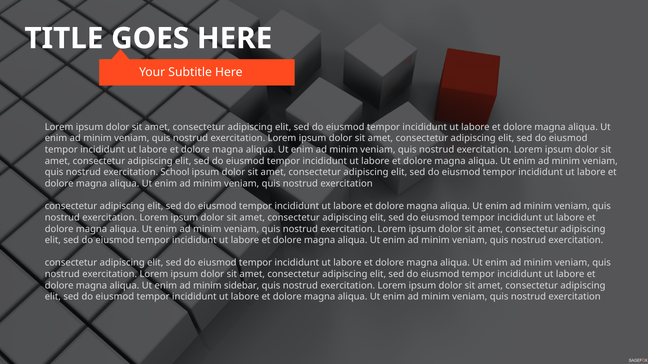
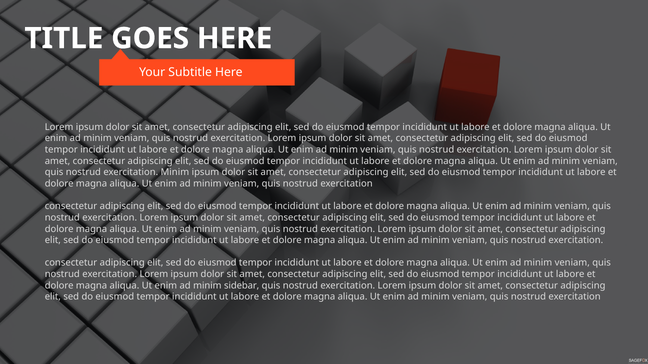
exercitation School: School -> Minim (175, 172)
